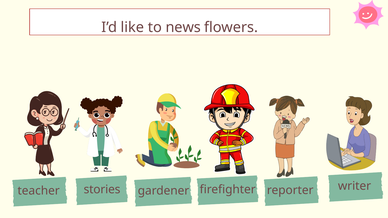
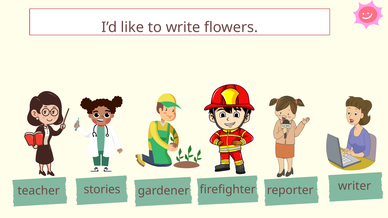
news: news -> write (183, 27)
